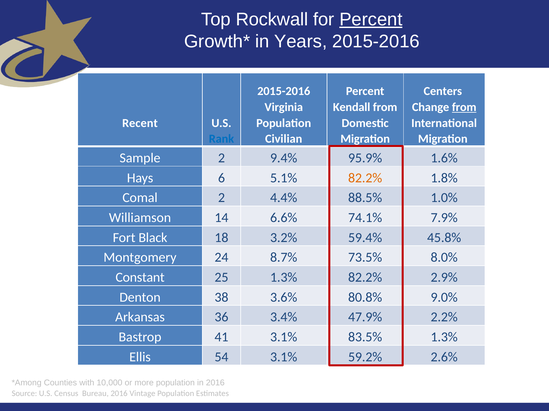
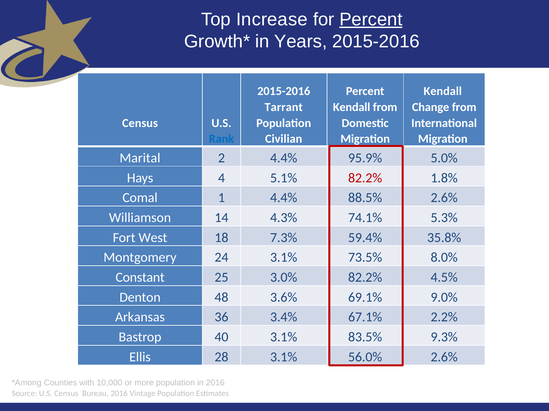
Rockwall: Rockwall -> Increase (272, 20)
Centers: Centers -> Kendall (443, 91)
Virginia: Virginia -> Tarrant (284, 107)
from underline: present -> none (464, 107)
Recent: Recent -> Census (140, 123)
Sample: Sample -> Marital (140, 158)
2 9.4%: 9.4% -> 4.4% (284, 158)
1.6%: 1.6% -> 5.0% (444, 158)
6: 6 -> 4 (221, 178)
82.2% colour: orange -> red (365, 178)
Comal 2: 2 -> 1 (221, 198)
88.5% 1.0%: 1.0% -> 2.6% (444, 198)
6.6%: 6.6% -> 4.3% (284, 218)
7.9%: 7.9% -> 5.3% (444, 218)
Black: Black -> West (153, 238)
3.2%: 3.2% -> 7.3% (284, 238)
45.8%: 45.8% -> 35.8% (444, 238)
24 8.7%: 8.7% -> 3.1% (284, 258)
25 1.3%: 1.3% -> 3.0% (284, 278)
2.9%: 2.9% -> 4.5% (444, 278)
38: 38 -> 48 (221, 298)
80.8%: 80.8% -> 69.1% (365, 298)
47.9%: 47.9% -> 67.1% (365, 318)
41: 41 -> 40 (221, 338)
83.5% 1.3%: 1.3% -> 9.3% (444, 338)
54: 54 -> 28 (221, 358)
59.2%: 59.2% -> 56.0% (365, 358)
